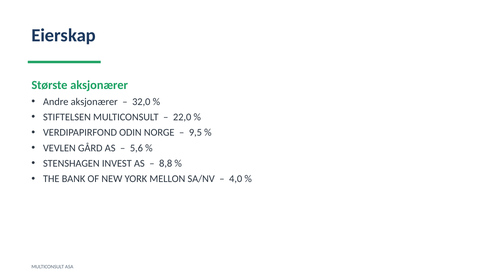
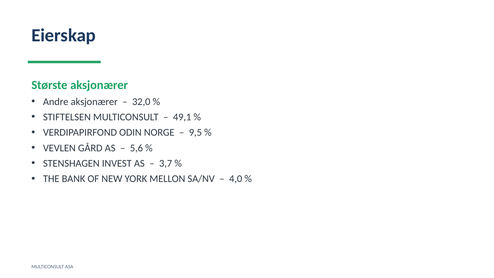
22,0: 22,0 -> 49,1 (182, 117)
8,8: 8,8 -> 3,7 (166, 163)
